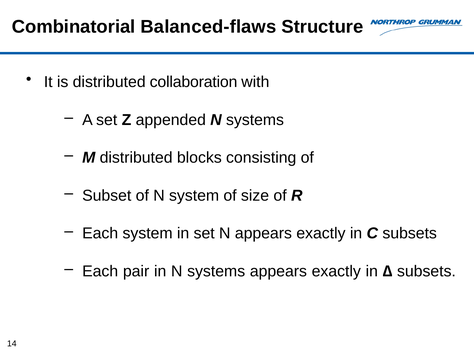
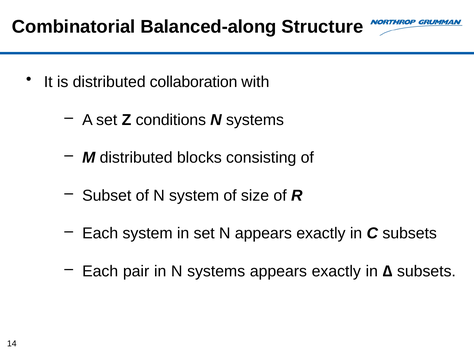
Balanced-flaws: Balanced-flaws -> Balanced-along (209, 27)
appended: appended -> conditions (171, 120)
